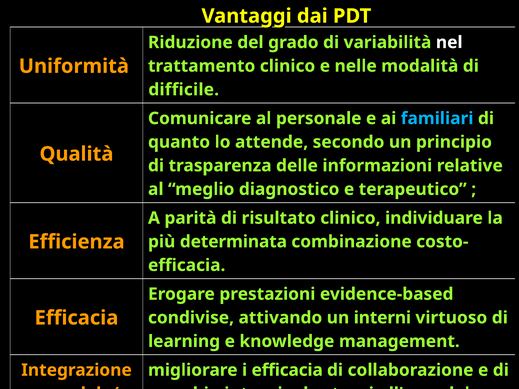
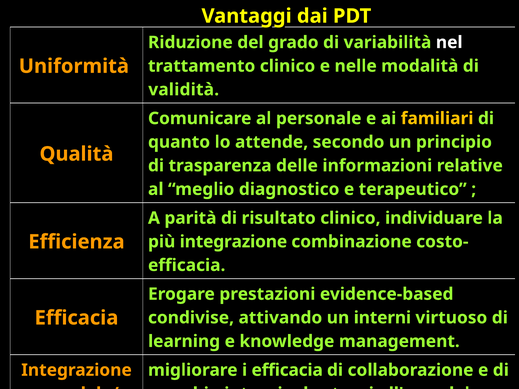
difficile: difficile -> validità (184, 90)
familiari colour: light blue -> yellow (437, 119)
più determinata: determinata -> integrazione (233, 242)
